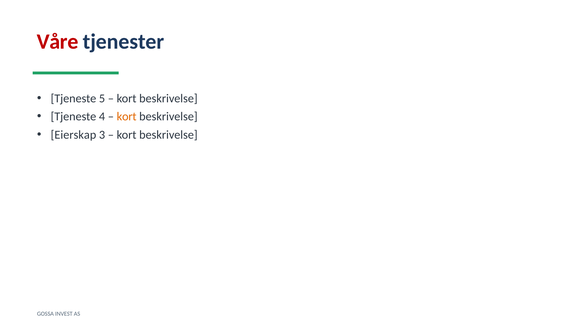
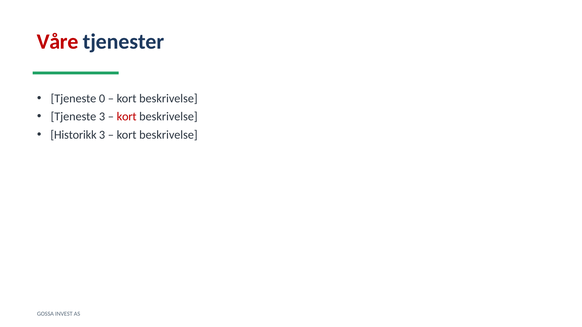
5: 5 -> 0 (102, 99)
Tjeneste 4: 4 -> 3 (102, 117)
kort colour: orange -> red (127, 117)
Eierskap: Eierskap -> Historikk (74, 135)
